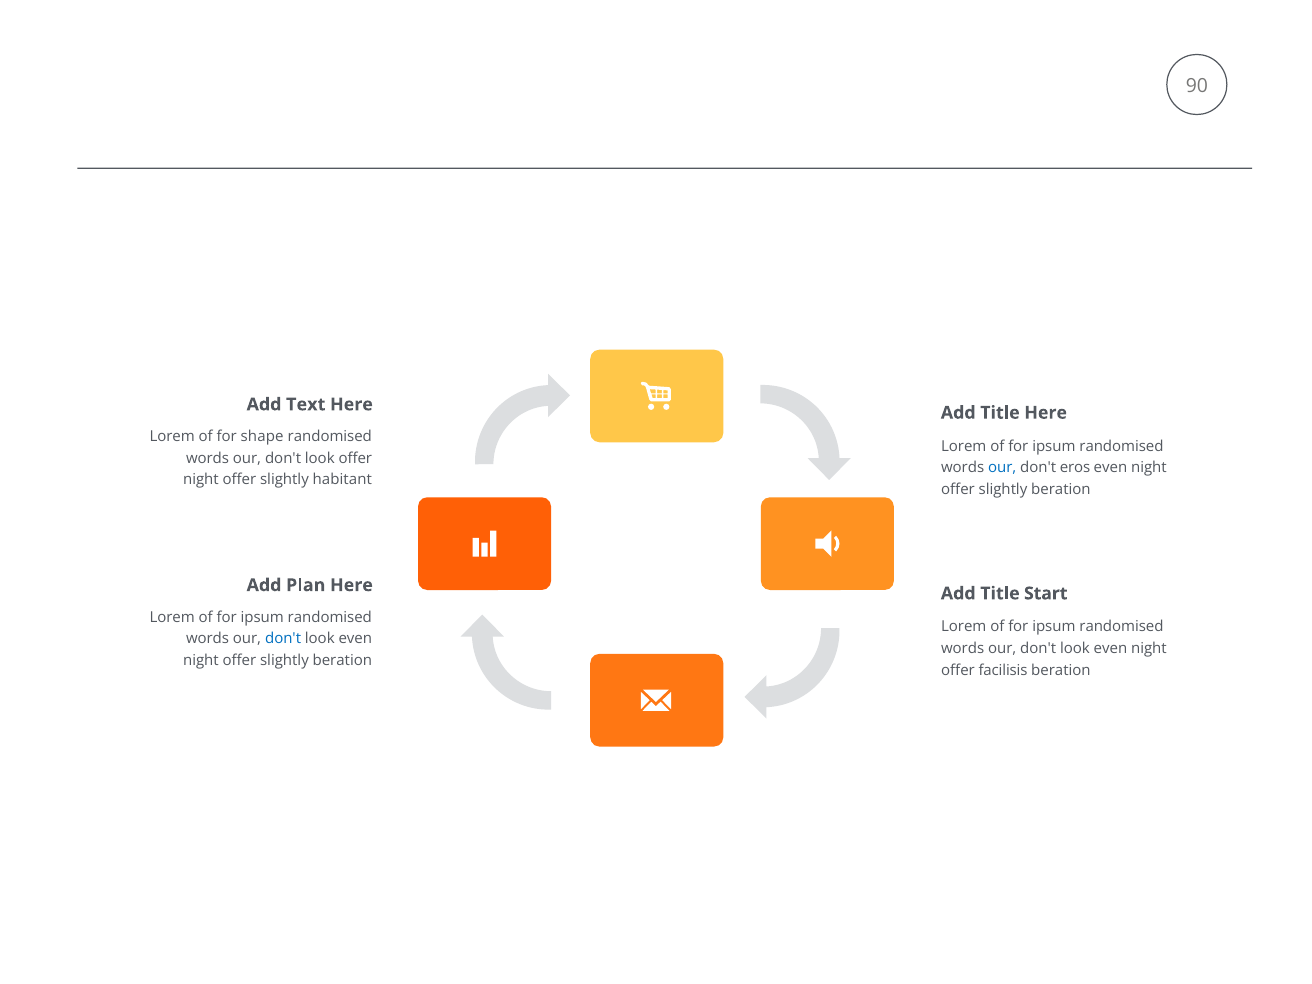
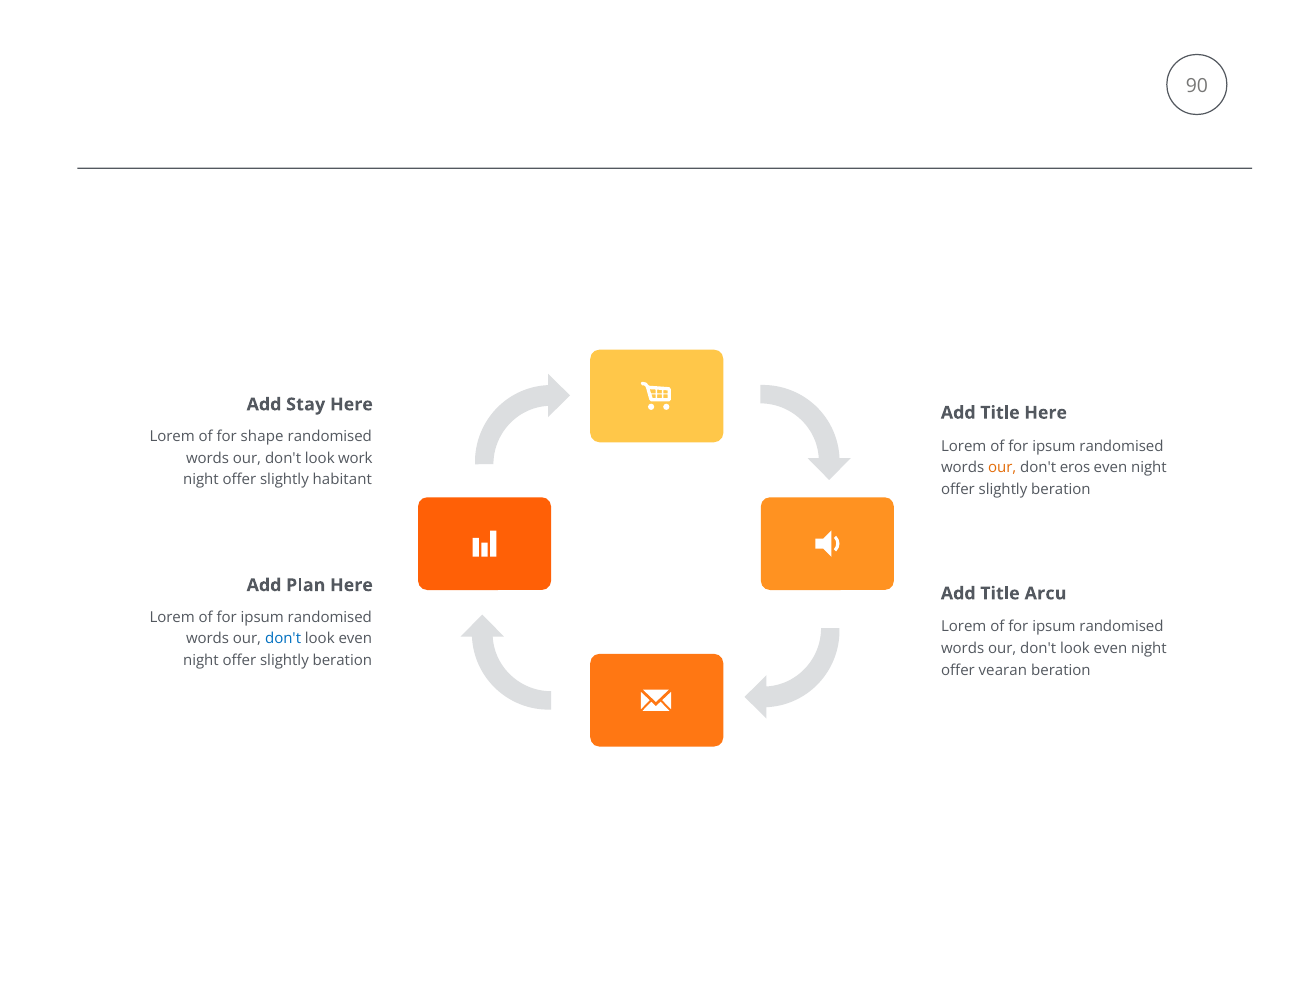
Text: Text -> Stay (306, 404)
look offer: offer -> work (355, 458)
our colour: blue -> orange (1002, 468)
Start: Start -> Arcu (1046, 593)
facilisis: facilisis -> vearan (1003, 670)
